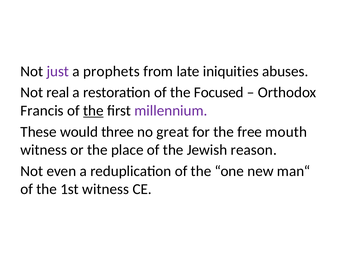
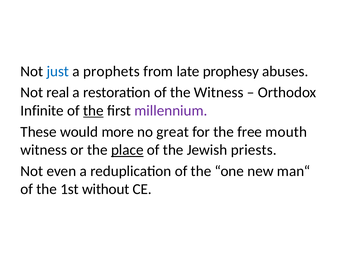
just colour: purple -> blue (58, 71)
iniquities: iniquities -> prophesy (231, 71)
the Focused: Focused -> Witness (219, 92)
Francis: Francis -> Infinite (42, 111)
three: three -> more (118, 132)
place underline: none -> present (127, 150)
reason: reason -> priests (254, 150)
1st witness: witness -> without (106, 189)
